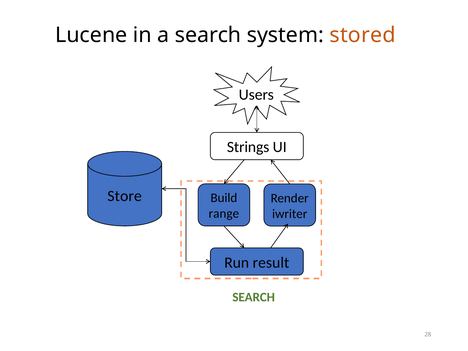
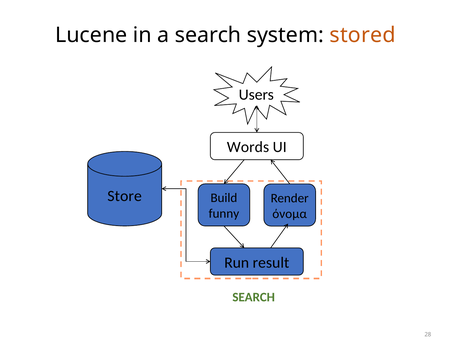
Strings: Strings -> Words (248, 147)
range: range -> funny (224, 214)
iwriter: iwriter -> όνομα (290, 214)
